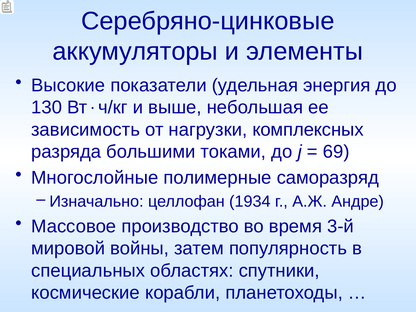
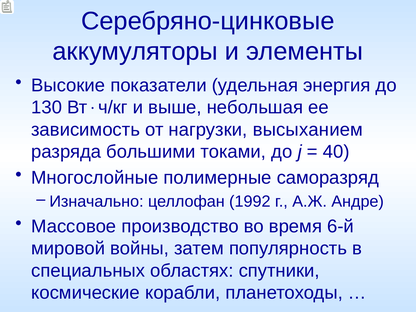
комплексных: комплексных -> высыханием (308, 130)
69: 69 -> 40 (336, 152)
1934: 1934 -> 1992 (250, 202)
3-й: 3-й -> 6-й (341, 226)
